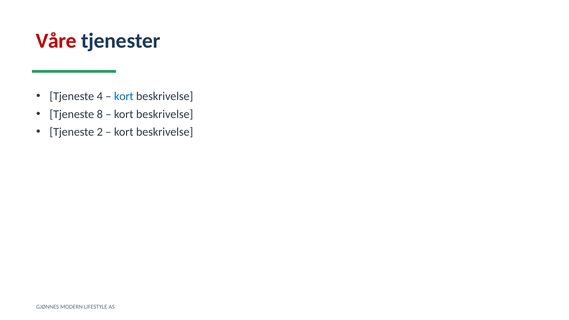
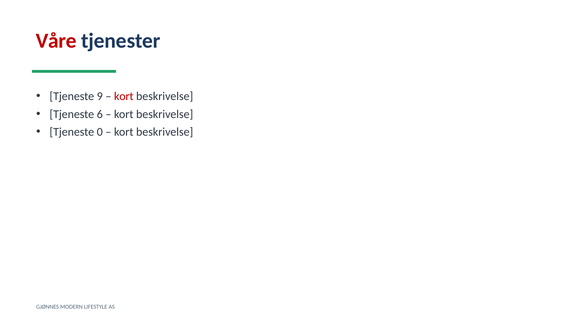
4: 4 -> 9 (100, 96)
kort colour: blue -> red (124, 96)
8: 8 -> 6 (100, 114)
2: 2 -> 0 (100, 132)
